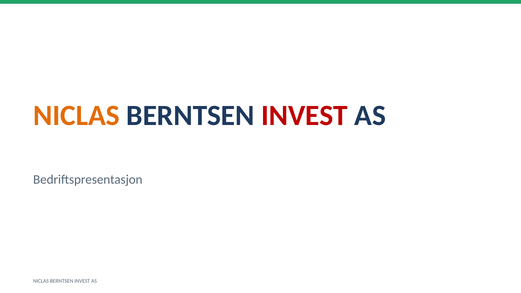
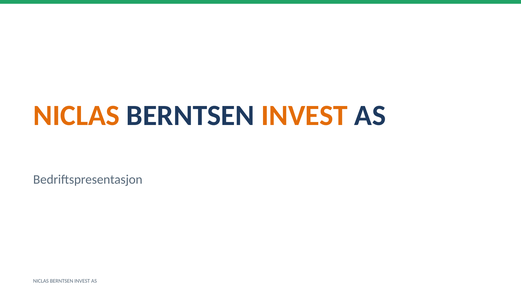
INVEST colour: red -> orange (304, 116)
